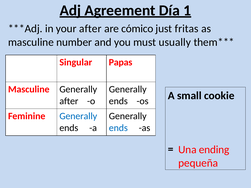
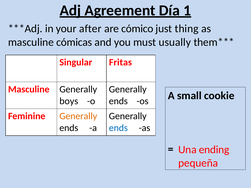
fritas: fritas -> thing (187, 29)
number: number -> cómicas (74, 42)
Papas: Papas -> Fritas (120, 62)
after: after -> boys (69, 101)
Generally colour: blue -> orange (78, 116)
